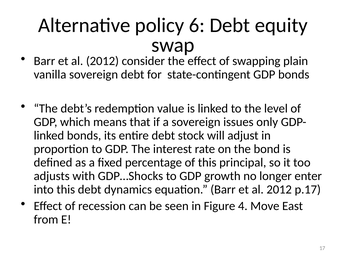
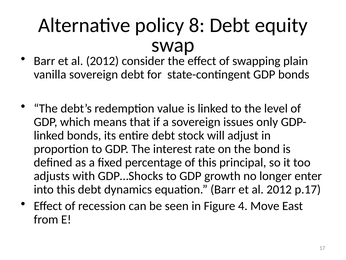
6: 6 -> 8 (197, 25)
